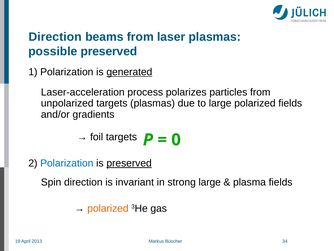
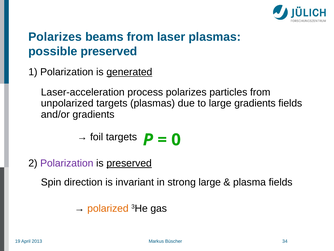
Direction: Direction -> Polarizes (55, 37)
large polarized: polarized -> gradients (255, 103)
Polarization colour: blue -> purple (67, 163)
